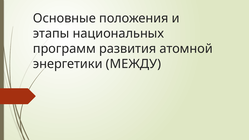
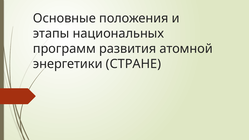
МЕЖДУ: МЕЖДУ -> СТРАНЕ (133, 64)
